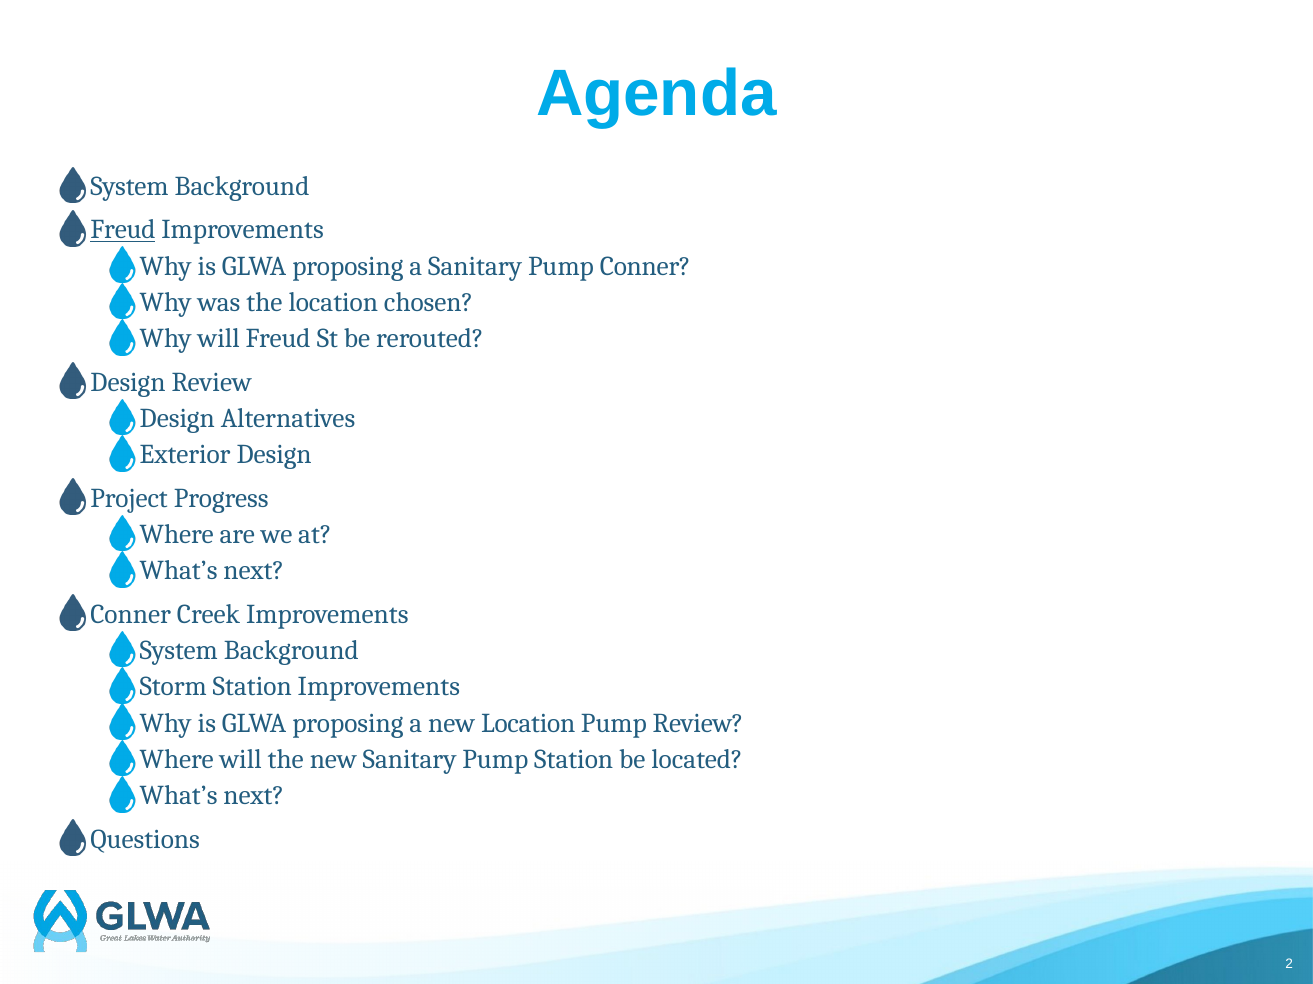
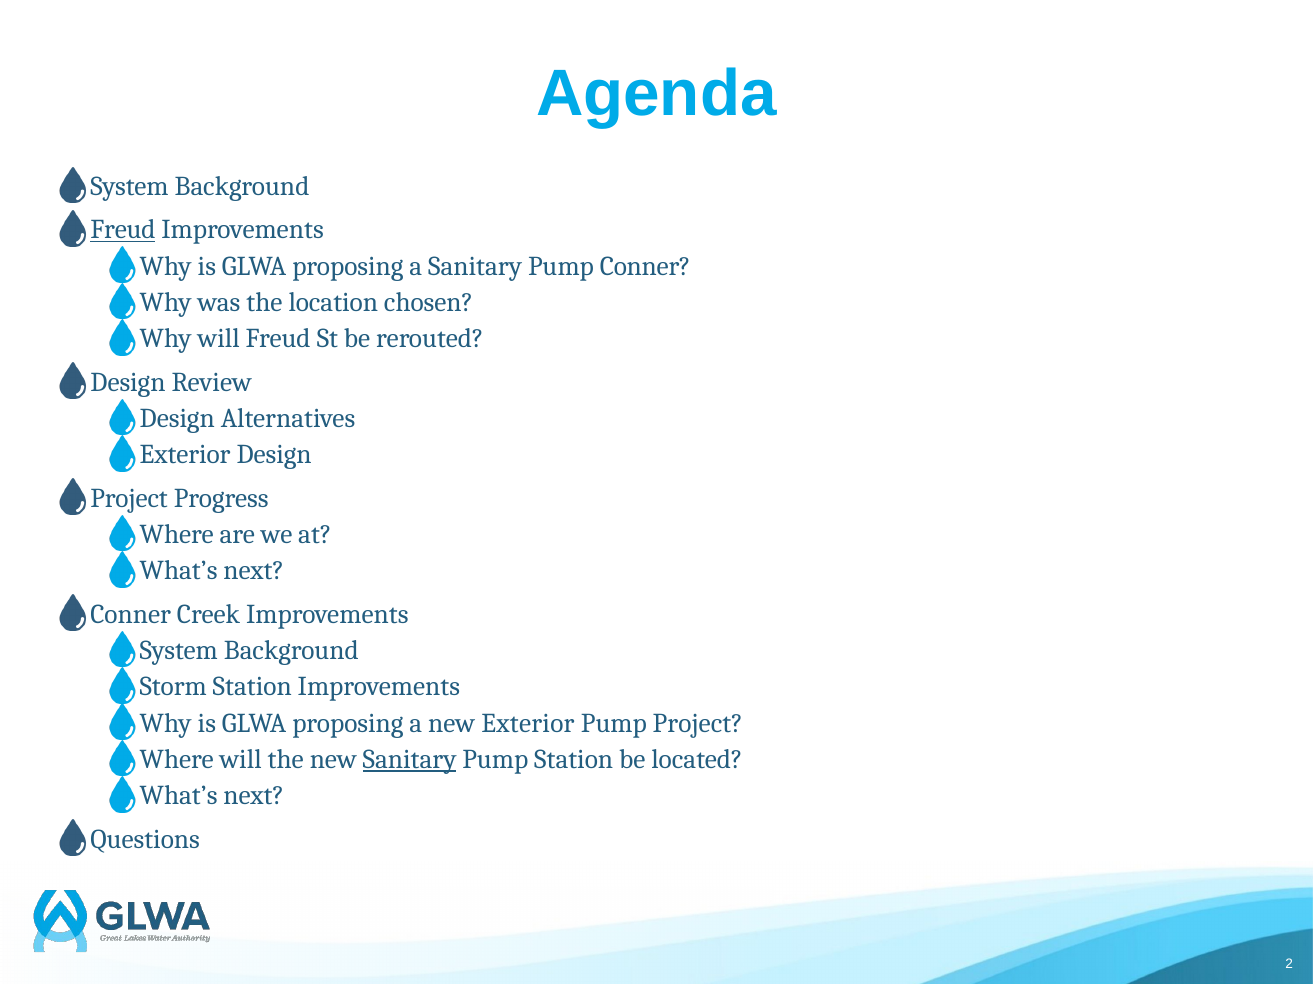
new Location: Location -> Exterior (528, 724)
Pump Review: Review -> Project (698, 724)
Sanitary underline: none -> present (410, 760)
